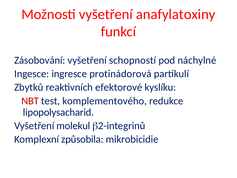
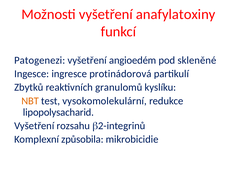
Zásobování: Zásobování -> Patogenezi (40, 60)
schopností: schopností -> angioedém (133, 60)
náchylné: náchylné -> skleněné (197, 60)
efektorové: efektorové -> granulomů (119, 87)
NBT colour: red -> orange (30, 101)
komplementového: komplementového -> vysokomolekulární (105, 101)
molekul: molekul -> rozsahu (73, 126)
